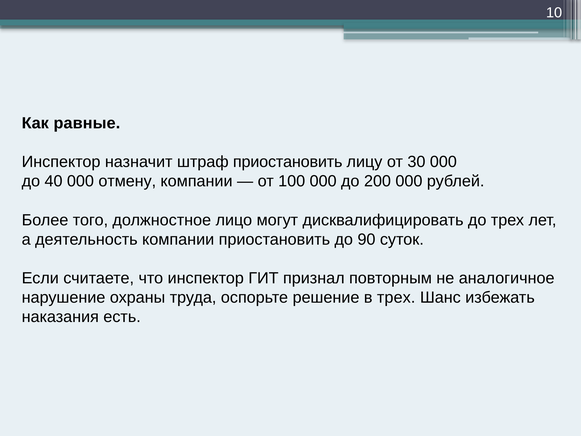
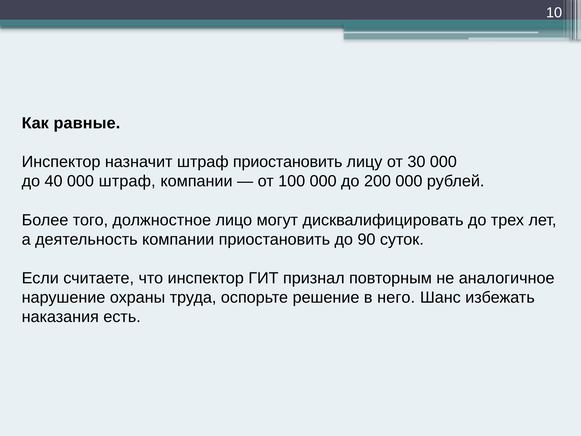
000 отмену: отмену -> штраф (127, 181)
в трех: трех -> него (396, 297)
